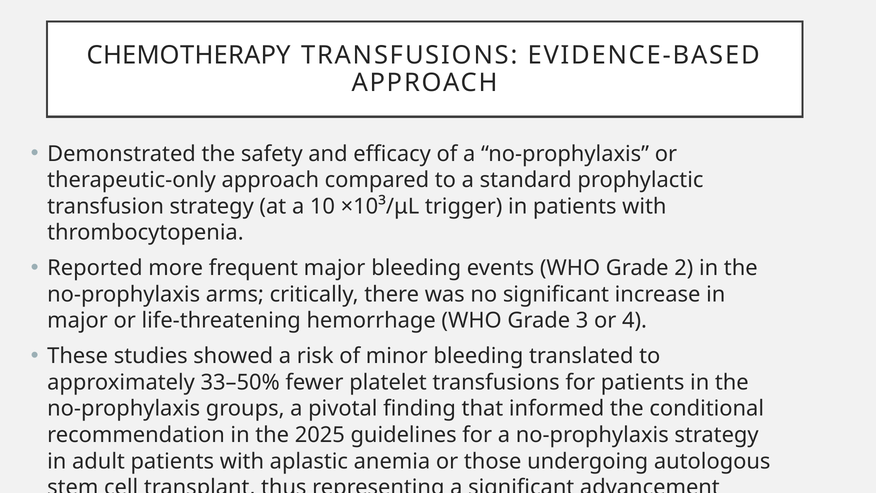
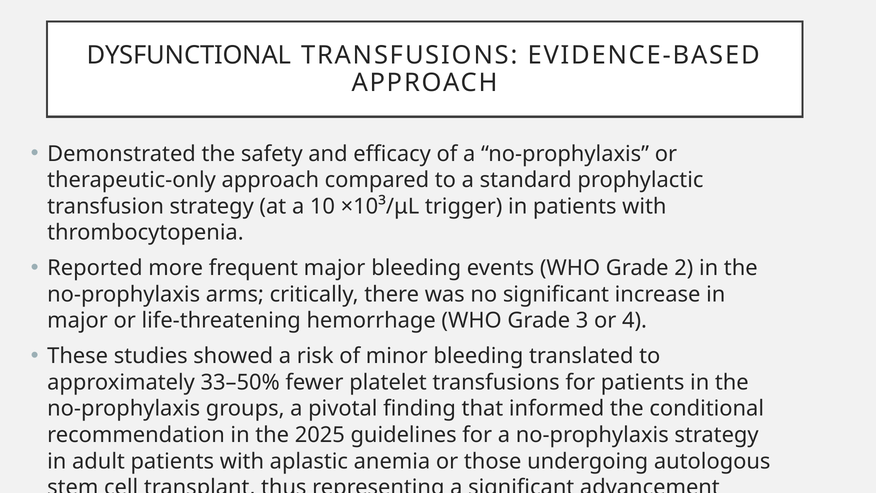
CHEMOTHERAPY: CHEMOTHERAPY -> DYSFUNCTIONAL (189, 55)
